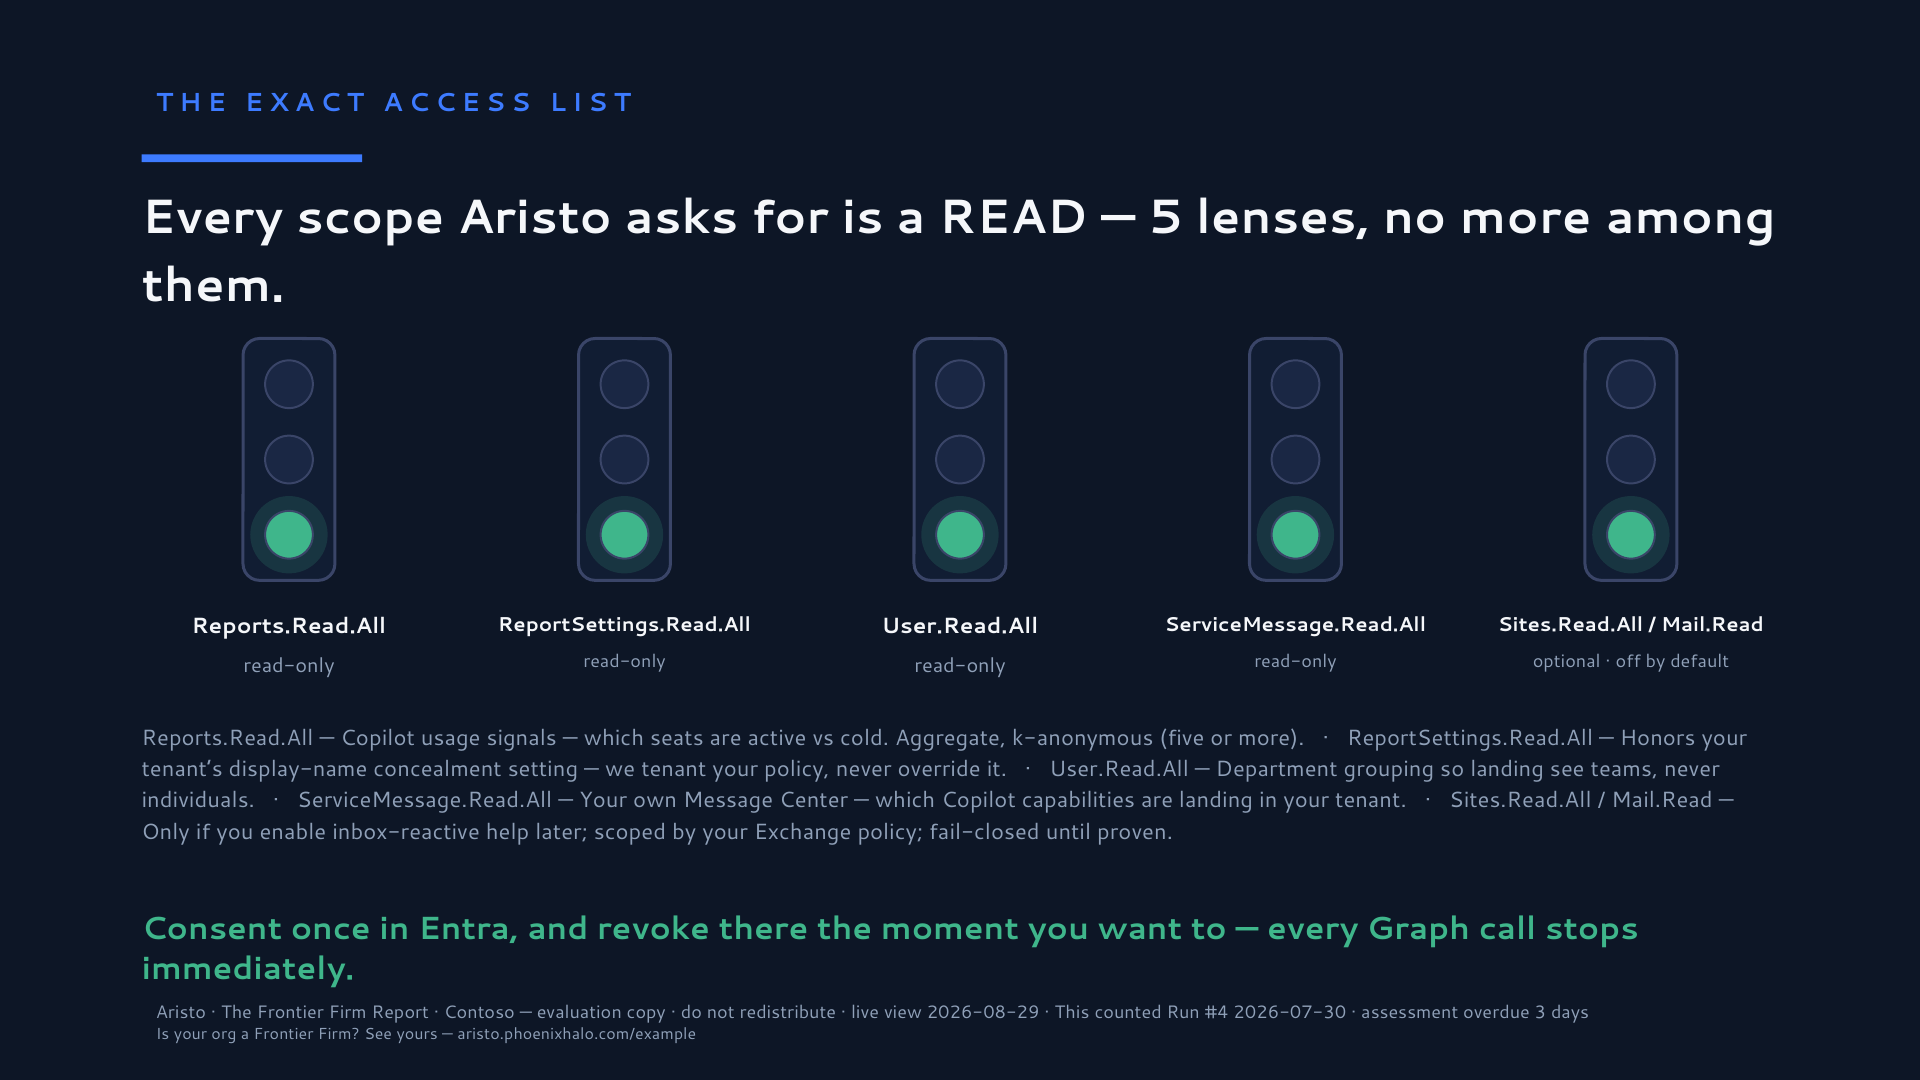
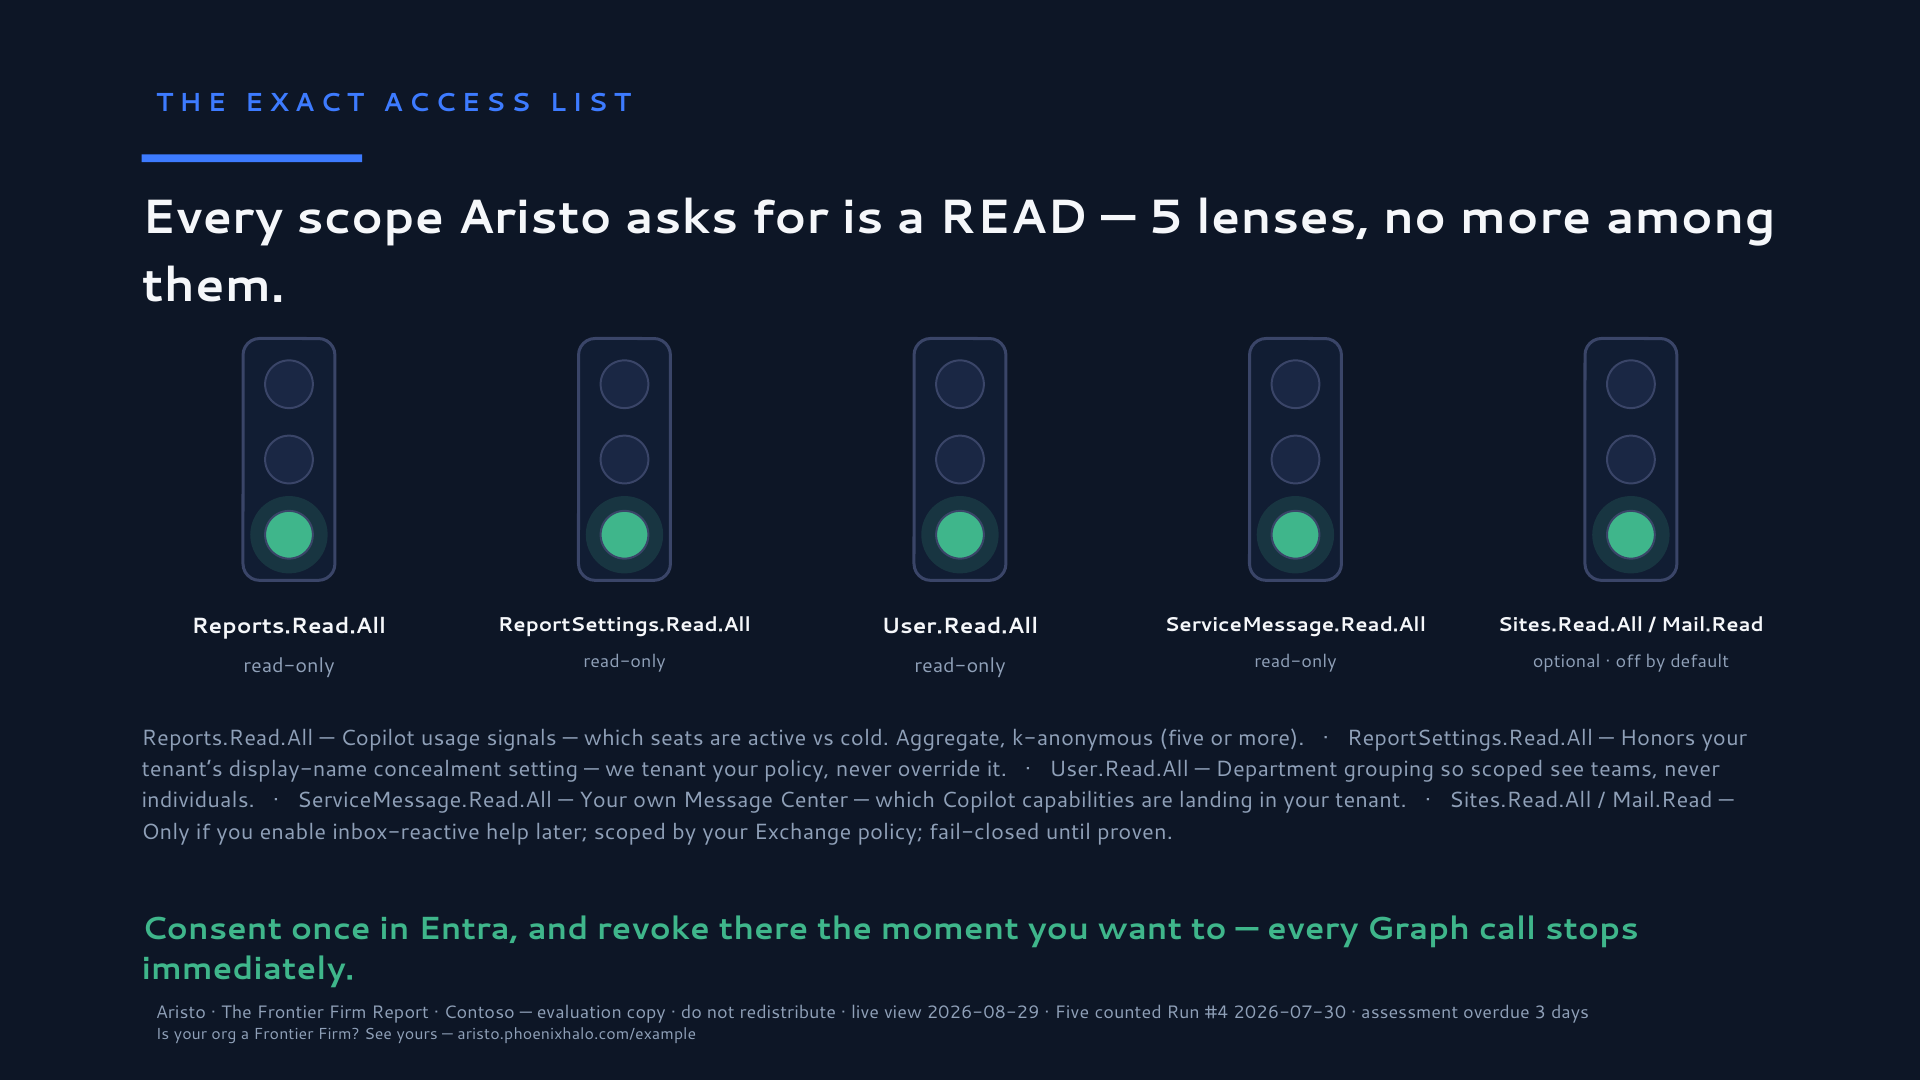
so landing: landing -> scoped (1507, 769)
This: This -> Five (1072, 1013)
